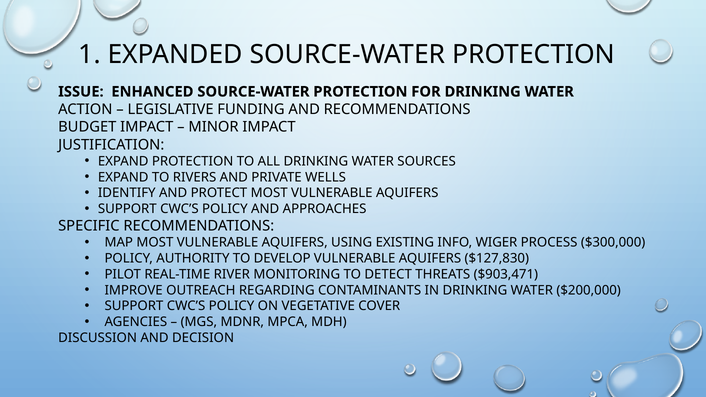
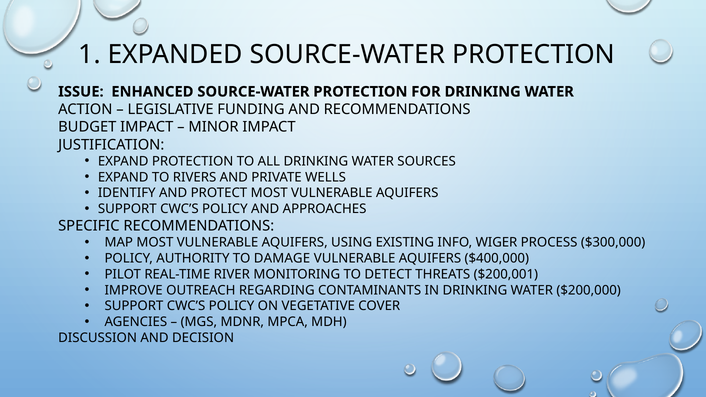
DEVELOP: DEVELOP -> DAMAGE (282, 258)
$127,830: $127,830 -> $400,000 (497, 258)
$903,471: $903,471 -> $200,001 (506, 274)
